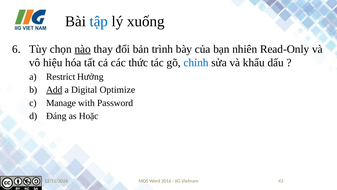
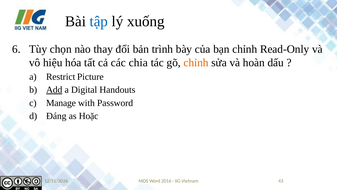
nào underline: present -> none (83, 49)
bạn nhiên: nhiên -> chỉnh (245, 49)
thức: thức -> chia (138, 62)
chỉnh colour: blue -> orange (196, 62)
khẩu: khẩu -> hoàn (254, 62)
Hưởng: Hưởng -> Picture (90, 77)
Optimize: Optimize -> Handouts (117, 90)
